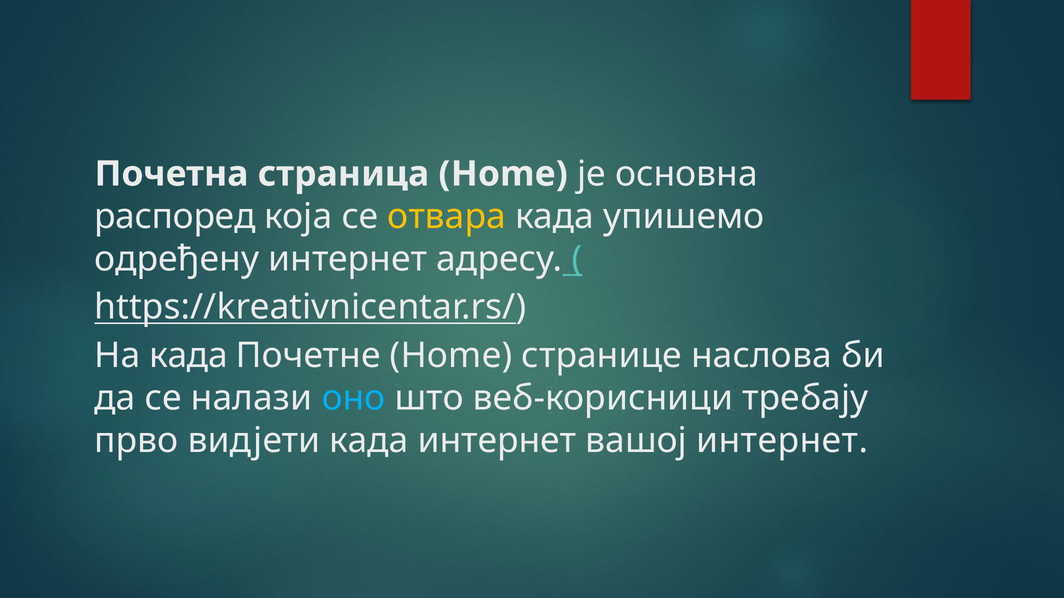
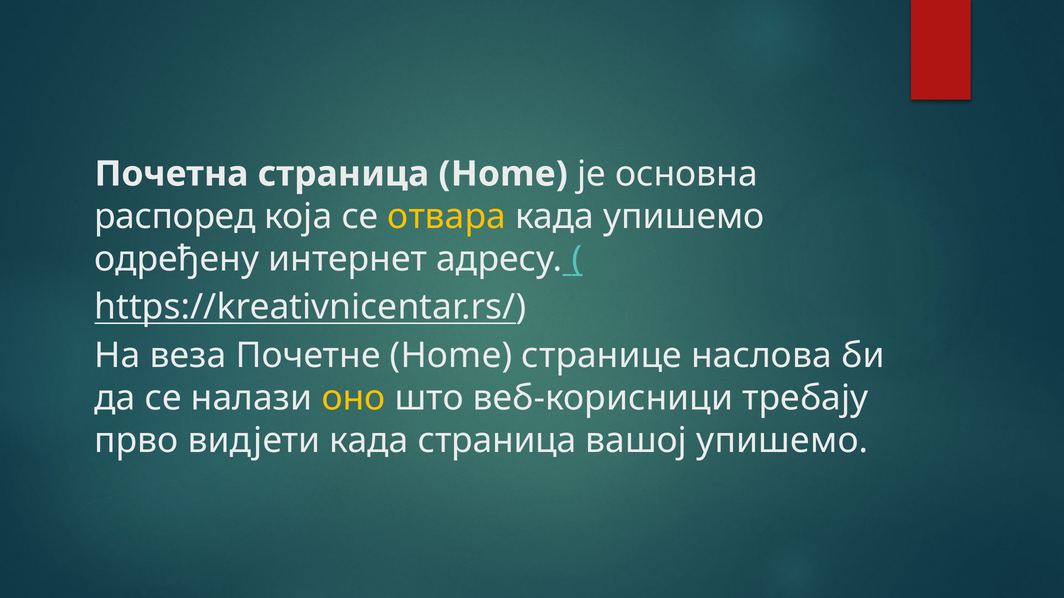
На када: када -> веза (188, 356)
оно colour: light blue -> yellow (353, 398)
када интернет: интернет -> страница (497, 441)
вашој интернет: интернет -> упишемо (782, 441)
